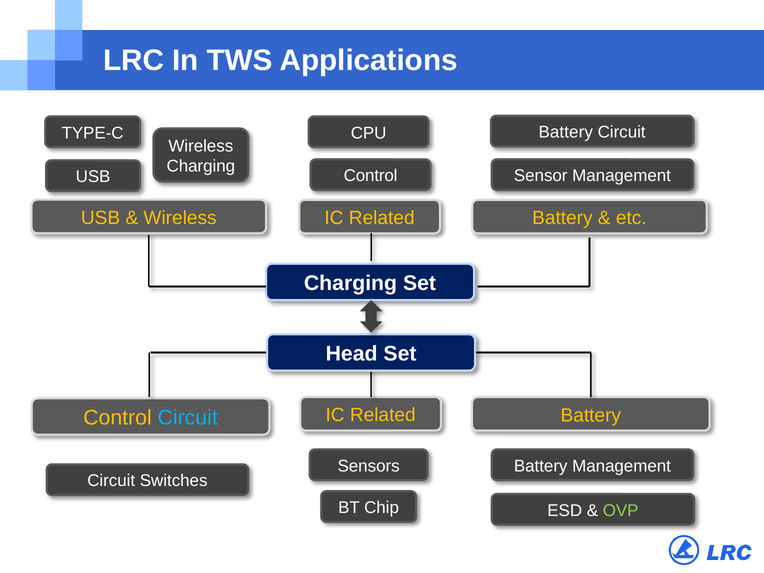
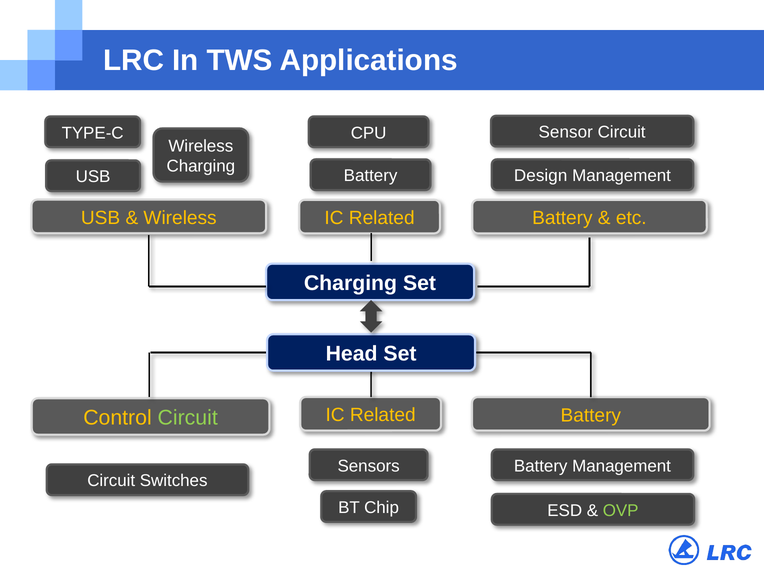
Battery: Battery -> Sensor (566, 132)
Control: Control -> Battery (371, 176)
Sensor: Sensor -> Design (541, 176)
Circuit colour: light blue -> light green (188, 418)
